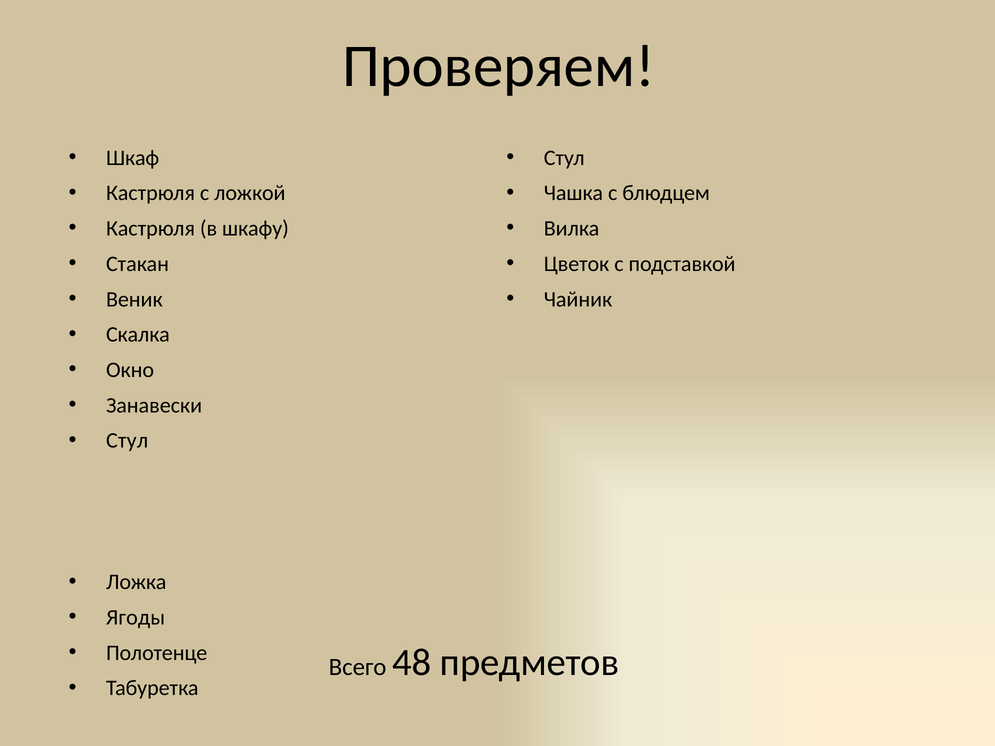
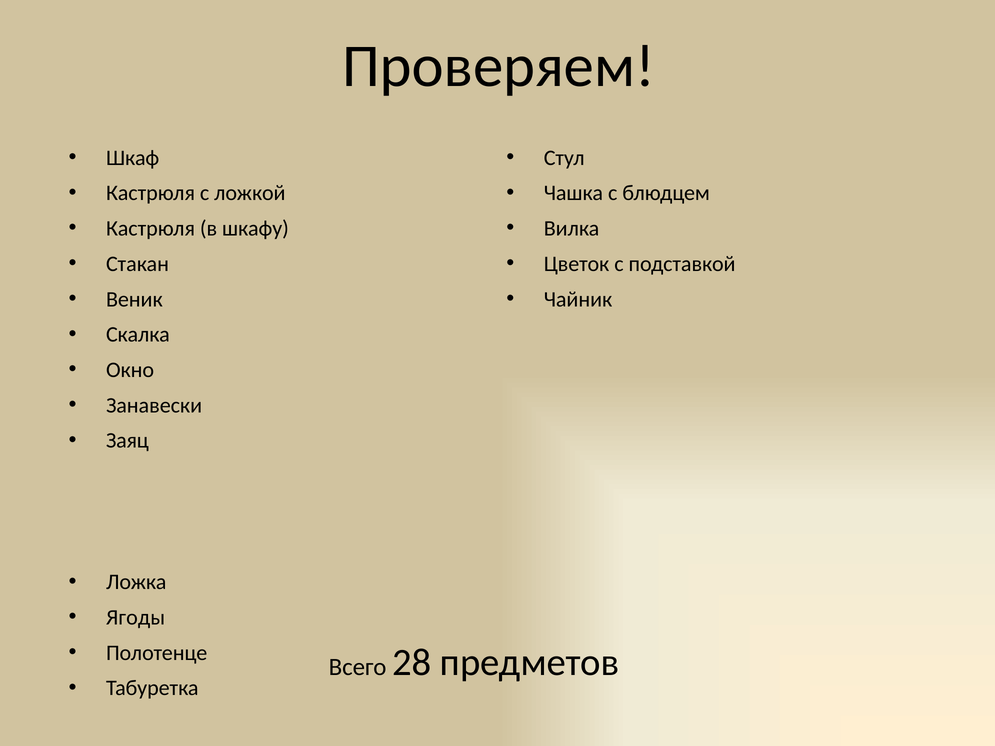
Стул: Стул -> Заяц (127, 441)
48: 48 -> 28 (412, 662)
